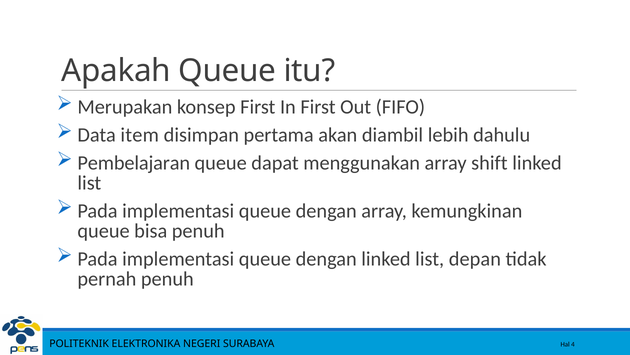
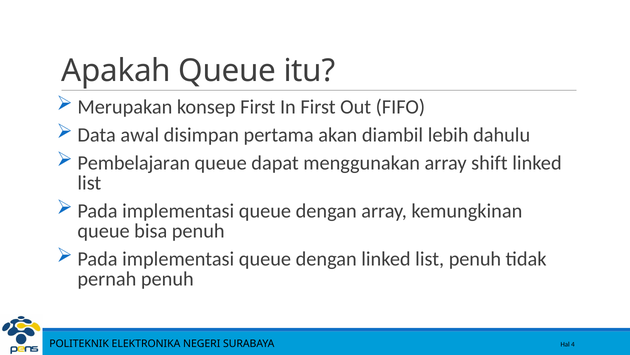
item: item -> awal (140, 135)
list depan: depan -> penuh (475, 259)
